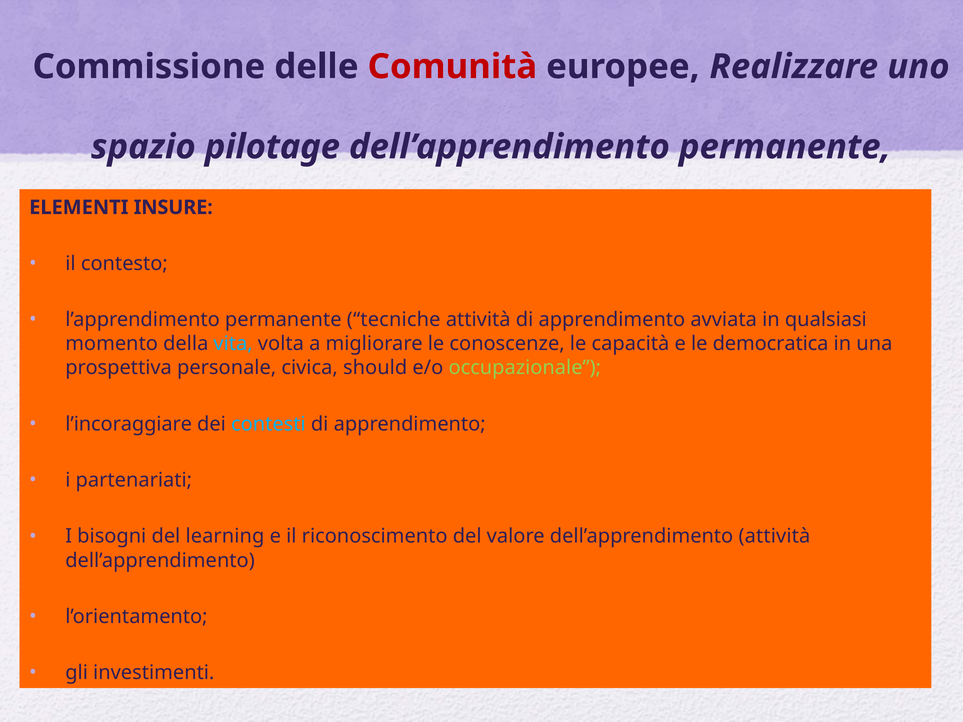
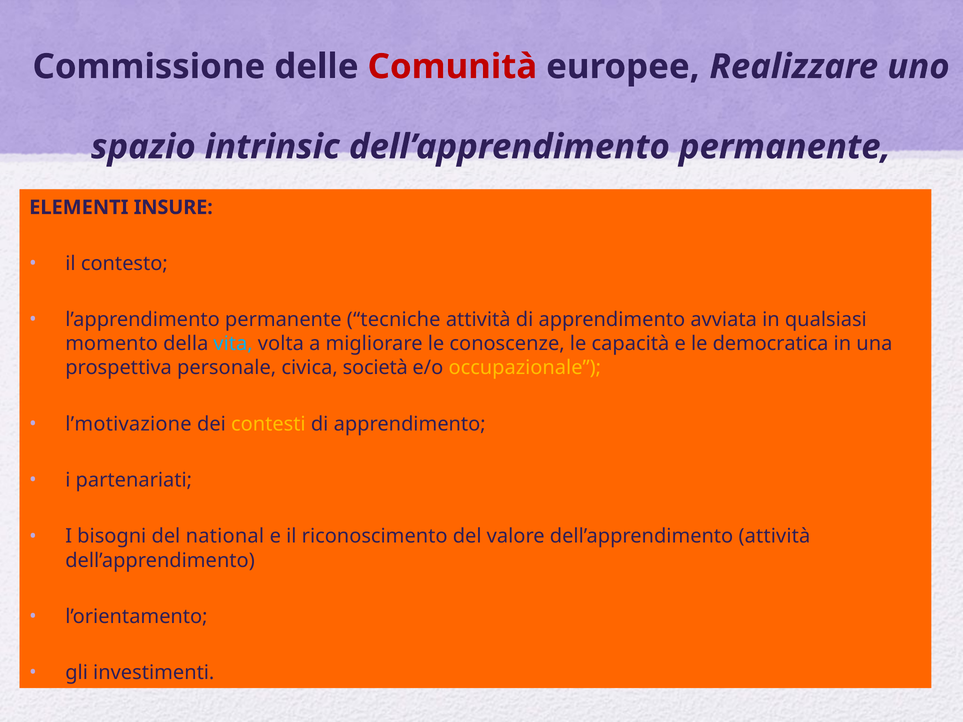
pilotage: pilotage -> intrinsic (272, 147)
should: should -> società (375, 368)
occupazionale colour: light green -> yellow (525, 368)
l’incoraggiare: l’incoraggiare -> l’motivazione (129, 424)
contesti colour: light blue -> yellow (268, 424)
learning: learning -> national (225, 537)
